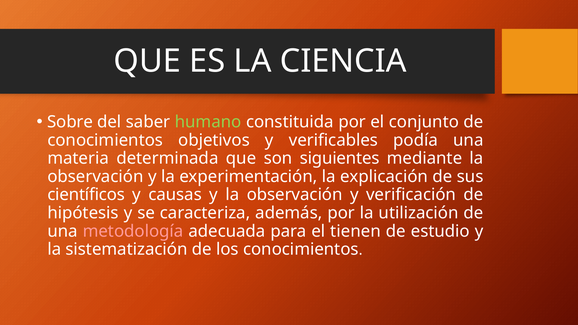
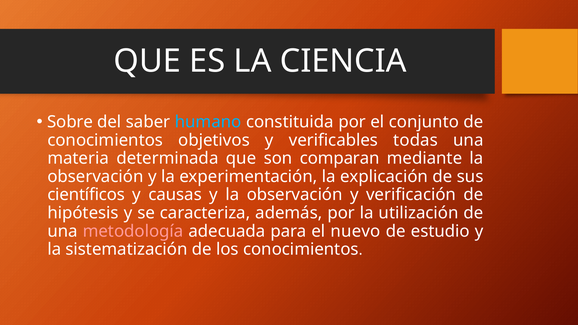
humano colour: light green -> light blue (208, 122)
podía: podía -> todas (416, 140)
siguientes: siguientes -> comparan (340, 158)
tienen: tienen -> nuevo (356, 231)
